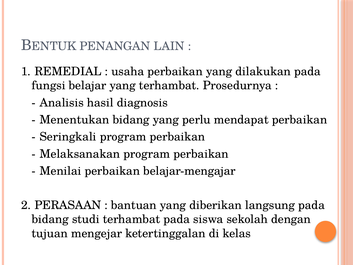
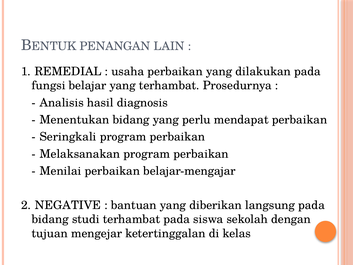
PERASAAN: PERASAAN -> NEGATIVE (68, 205)
